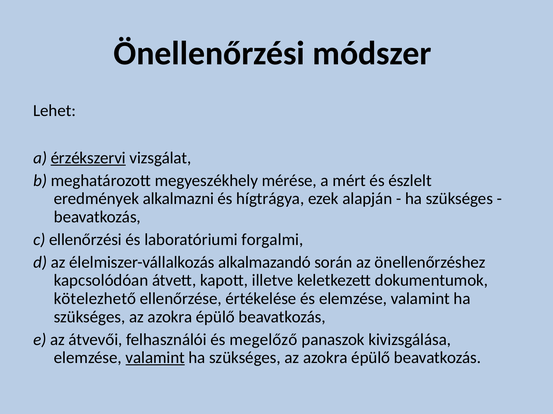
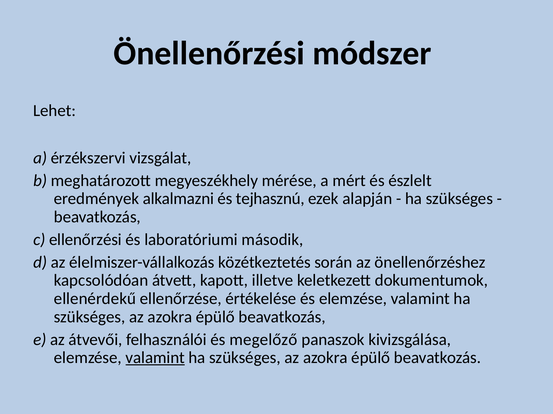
érzékszervi underline: present -> none (88, 158)
hígtrágya: hígtrágya -> tejhasznú (270, 199)
forgalmi: forgalmi -> második (272, 240)
alkalmazandó: alkalmazandó -> közétkeztetés (264, 263)
kötelezhető: kötelezhető -> ellenérdekű (95, 299)
